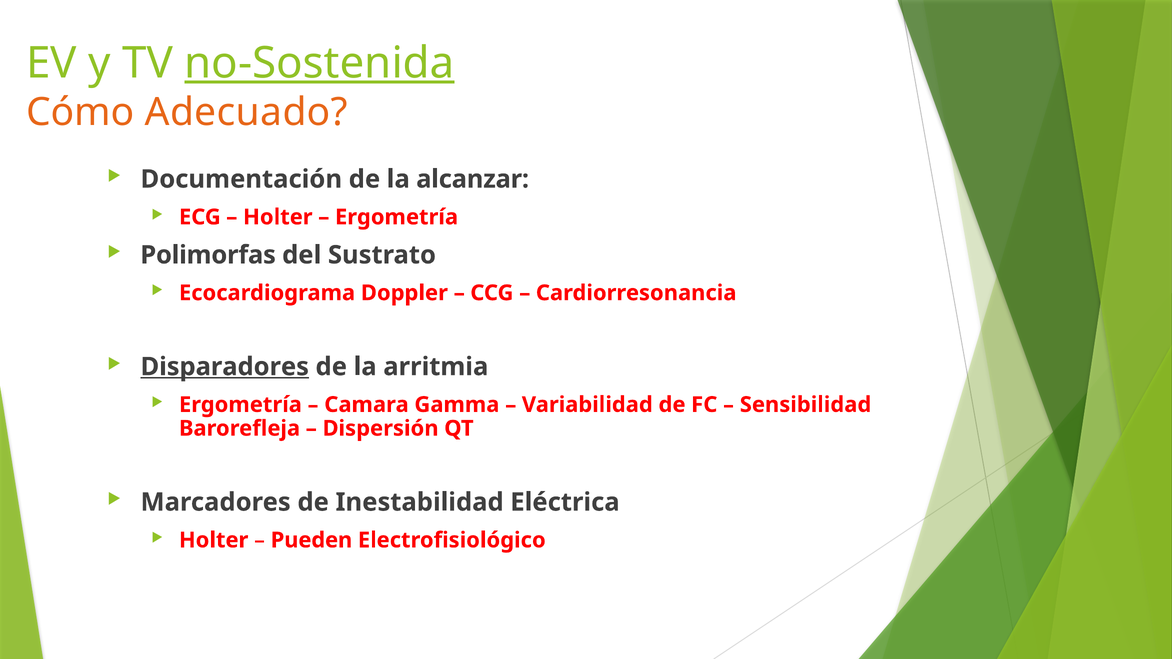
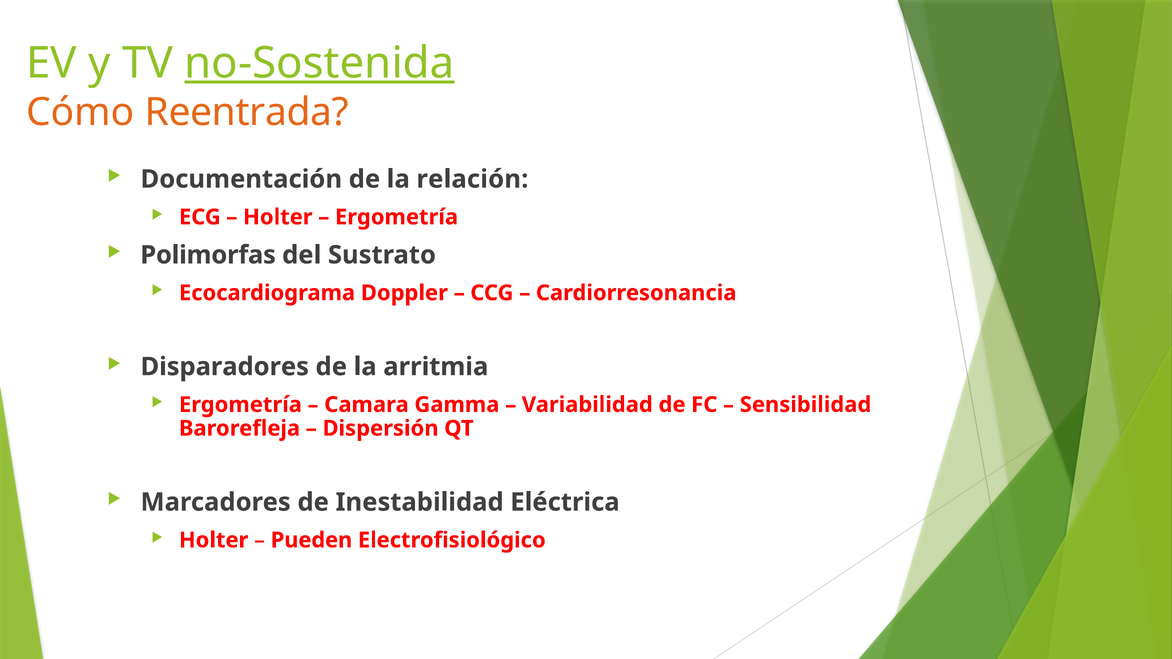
Adecuado: Adecuado -> Reentrada (247, 113)
alcanzar: alcanzar -> relación (472, 179)
Disparadores underline: present -> none (225, 367)
